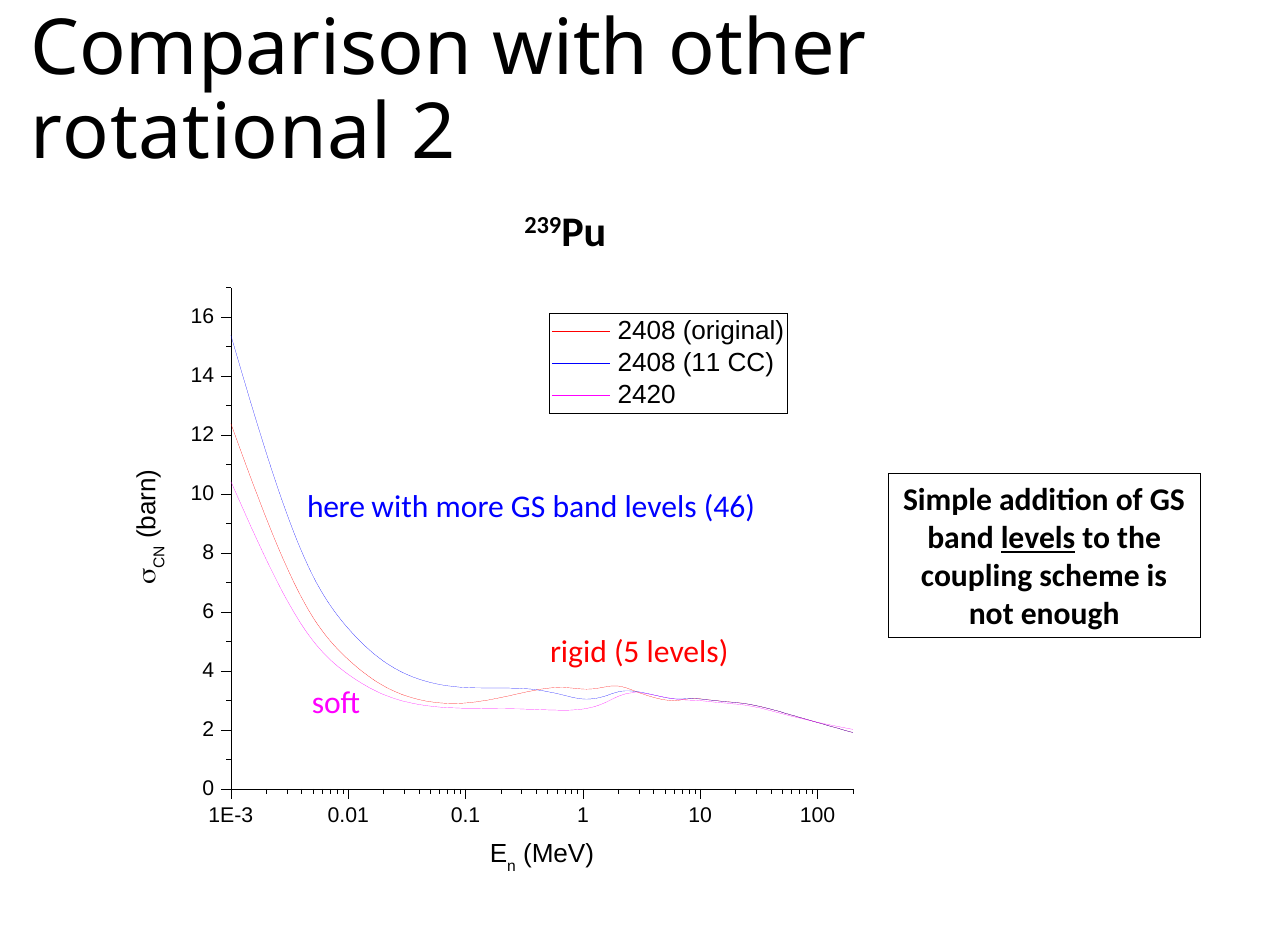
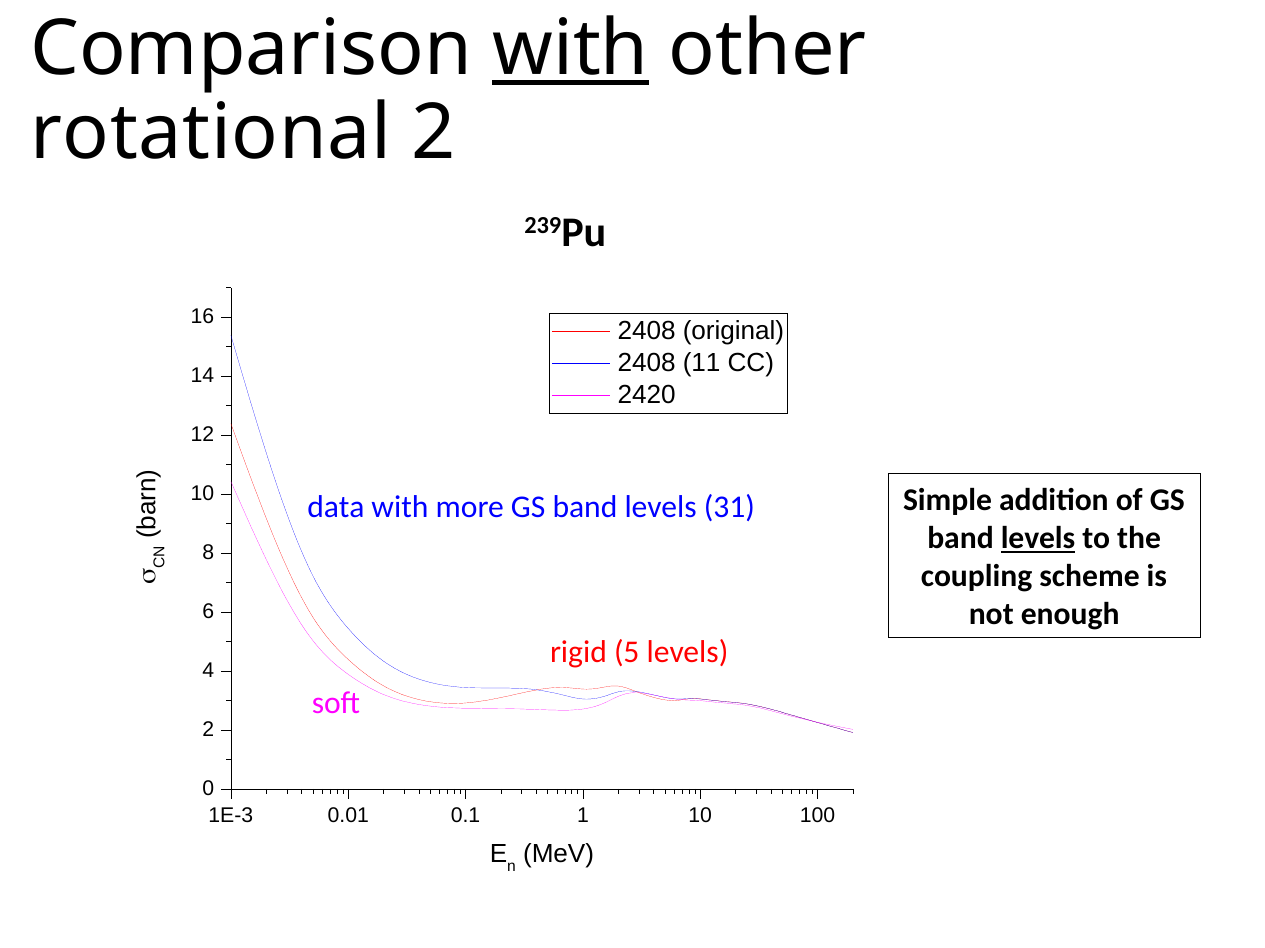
with underline: none -> present (571, 49)
here: here -> data (336, 507)
46: 46 -> 31 (729, 507)
